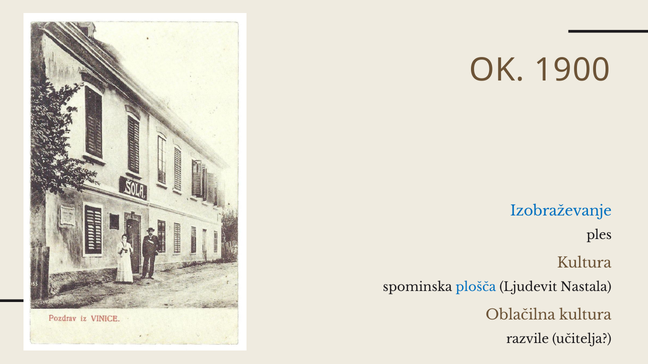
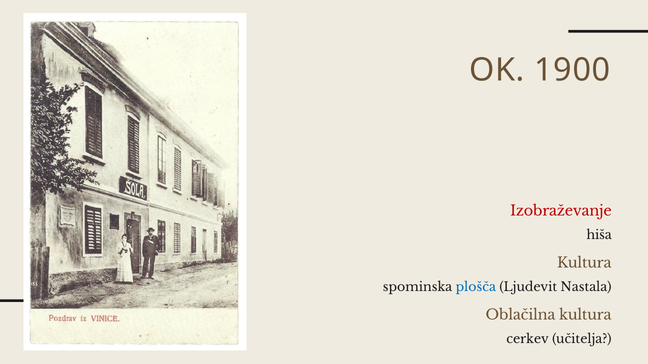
Izobraževanje colour: blue -> red (561, 211)
ples: ples -> hiša (599, 236)
razvile: razvile -> cerkev (528, 340)
